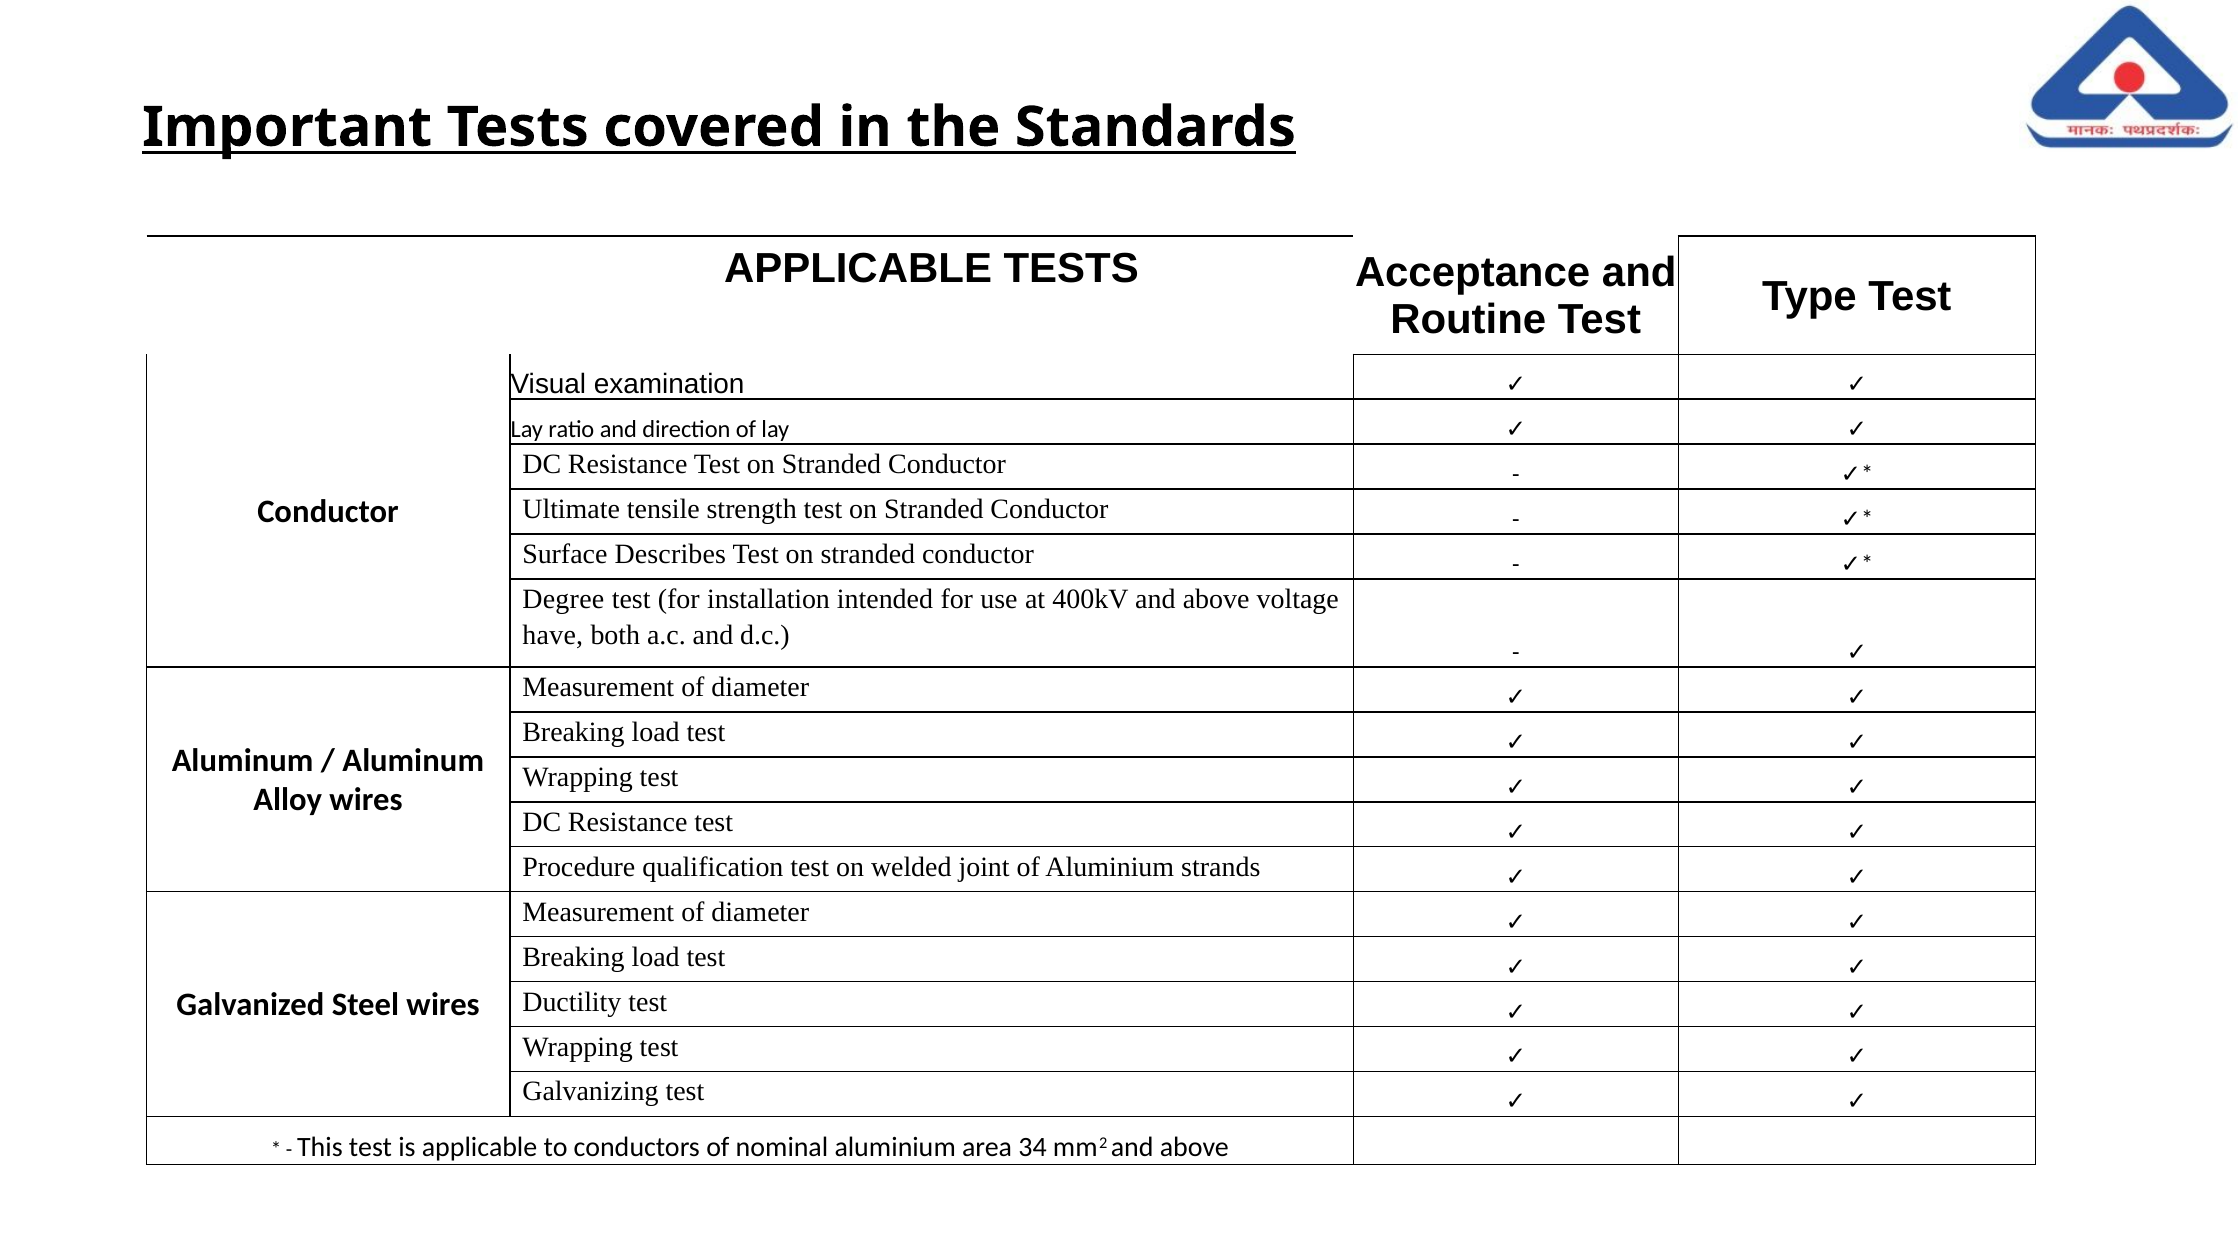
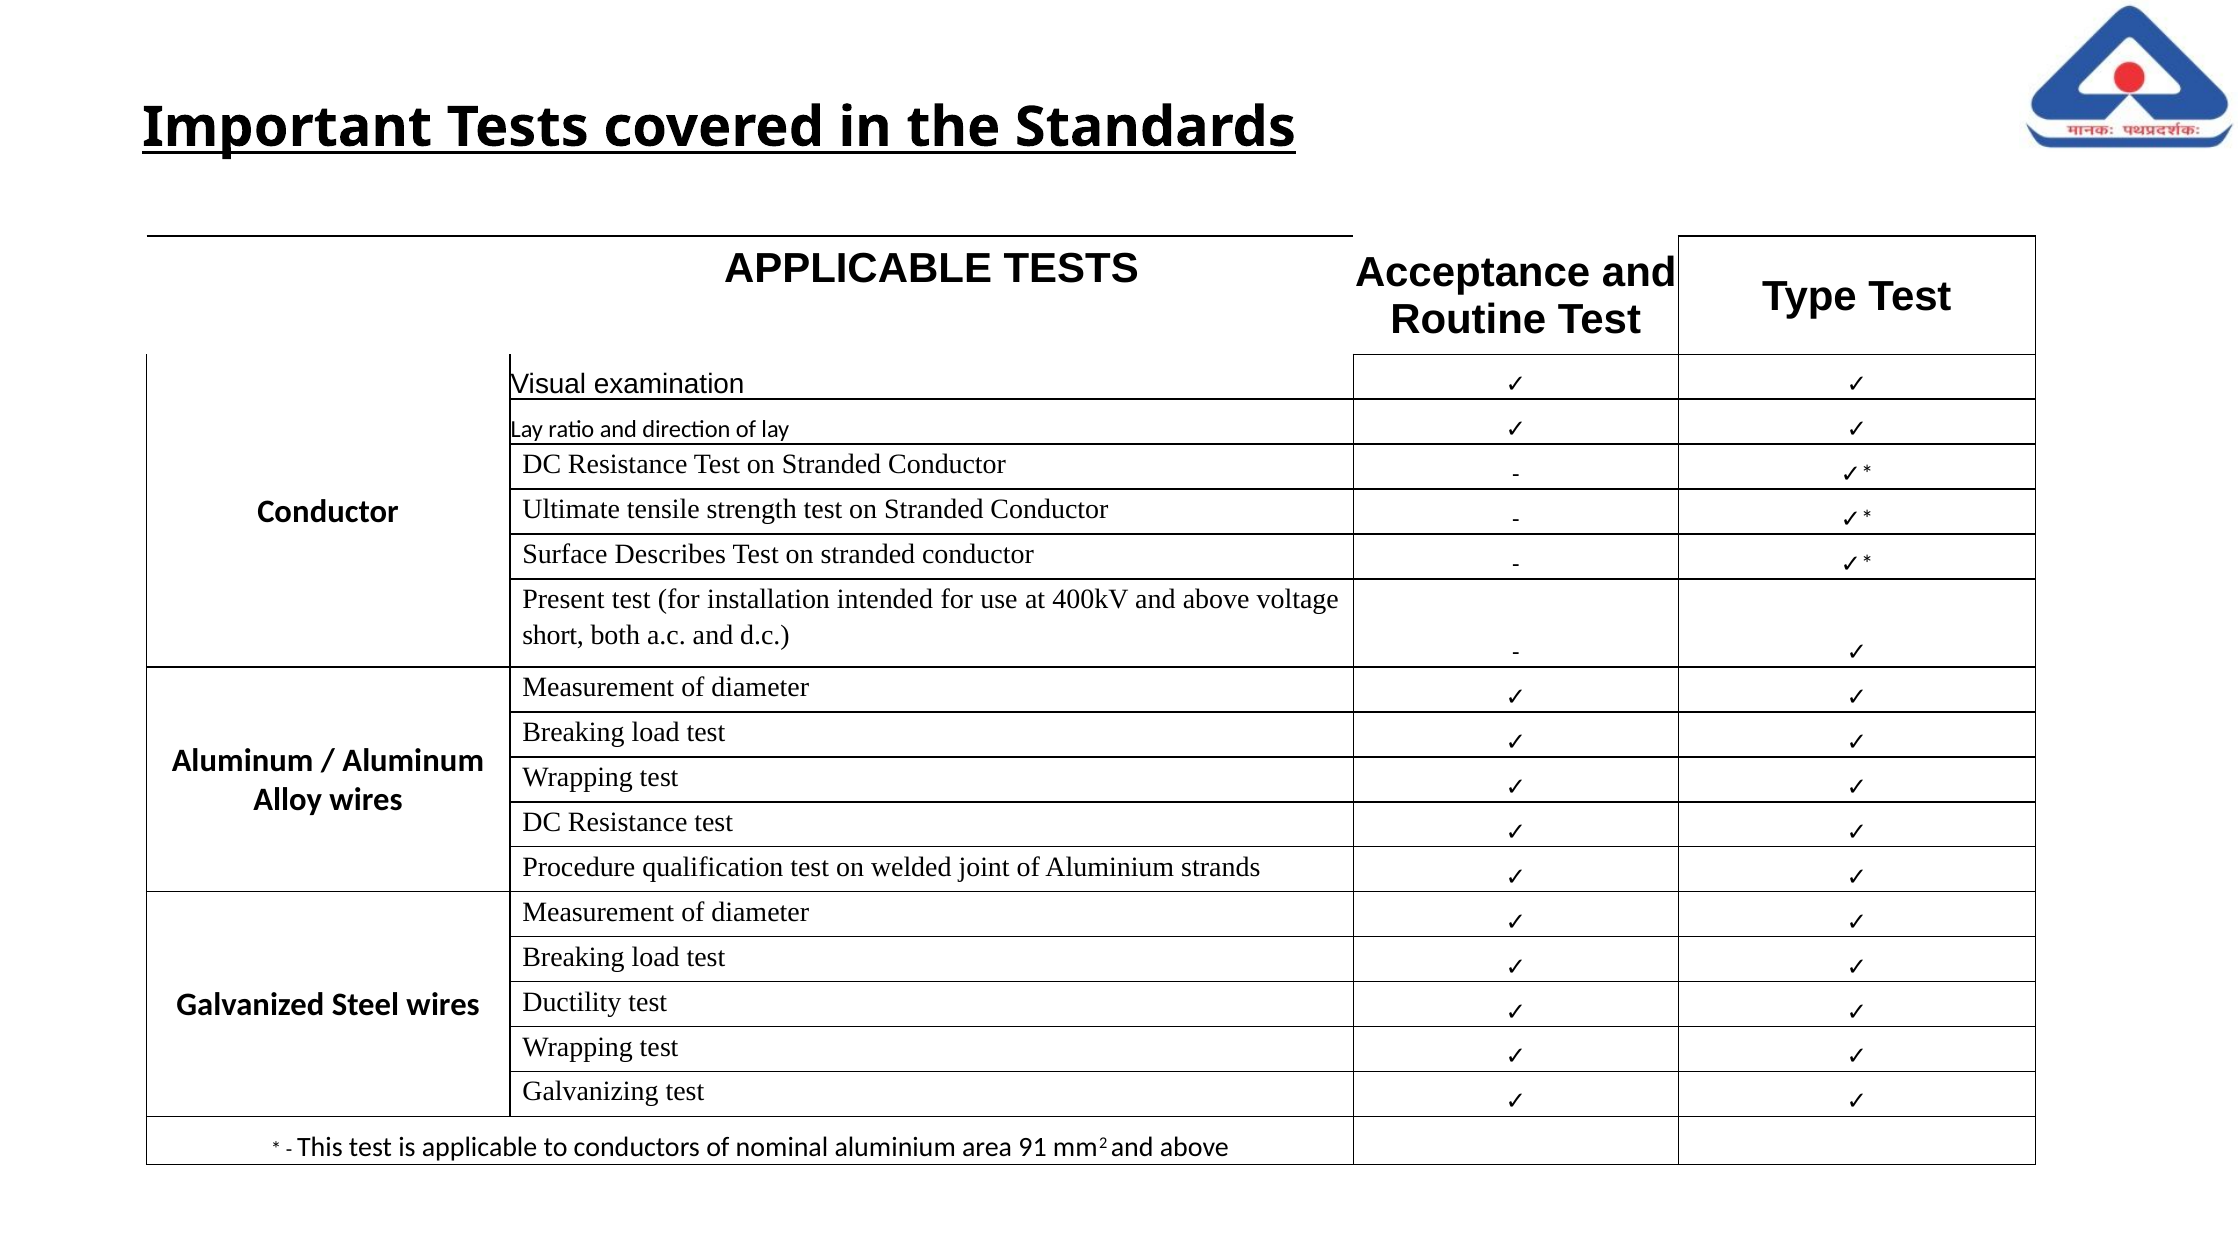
Degree: Degree -> Present (563, 599)
have: have -> short (553, 635)
34: 34 -> 91 (1033, 1147)
